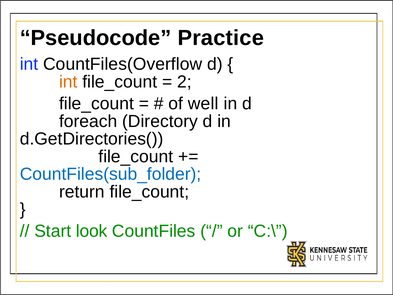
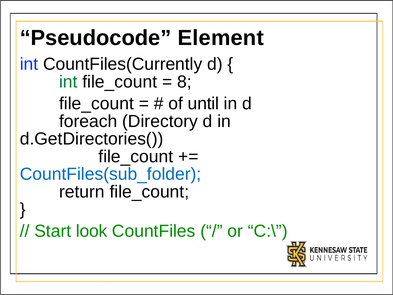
Practice: Practice -> Element (221, 38)
CountFiles(Overflow: CountFiles(Overflow -> CountFiles(Currently (123, 64)
int colour: orange -> green (68, 82)
2: 2 -> 8 (184, 82)
well: well -> until (203, 104)
